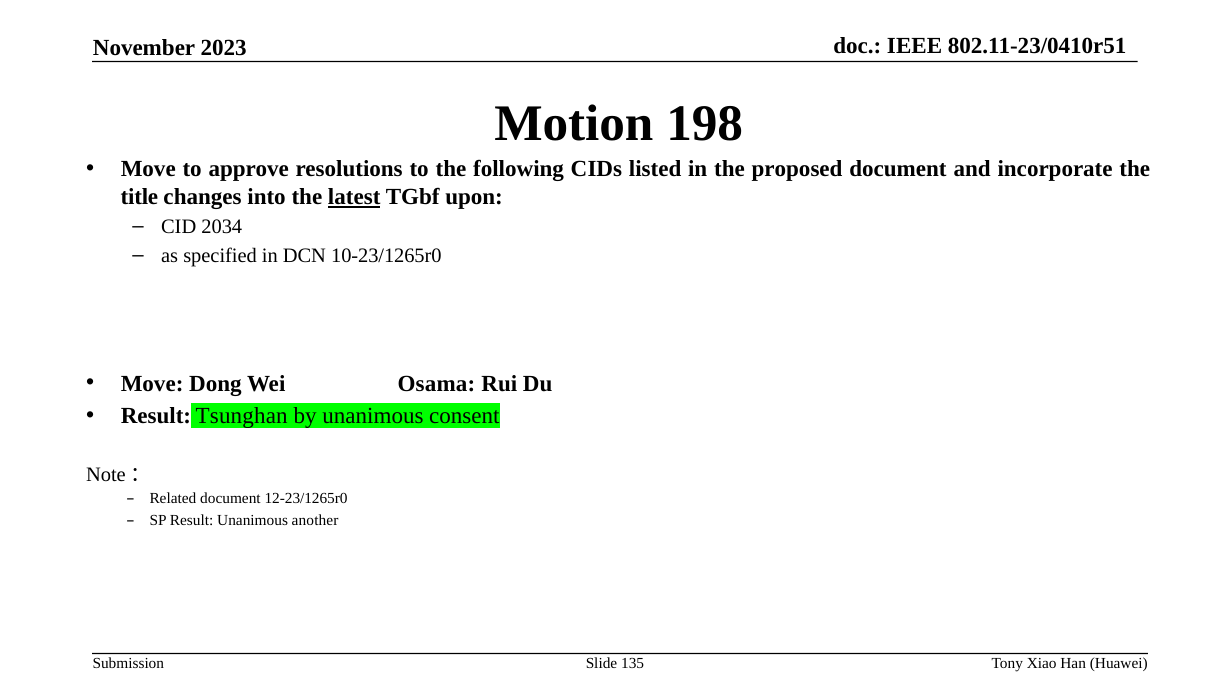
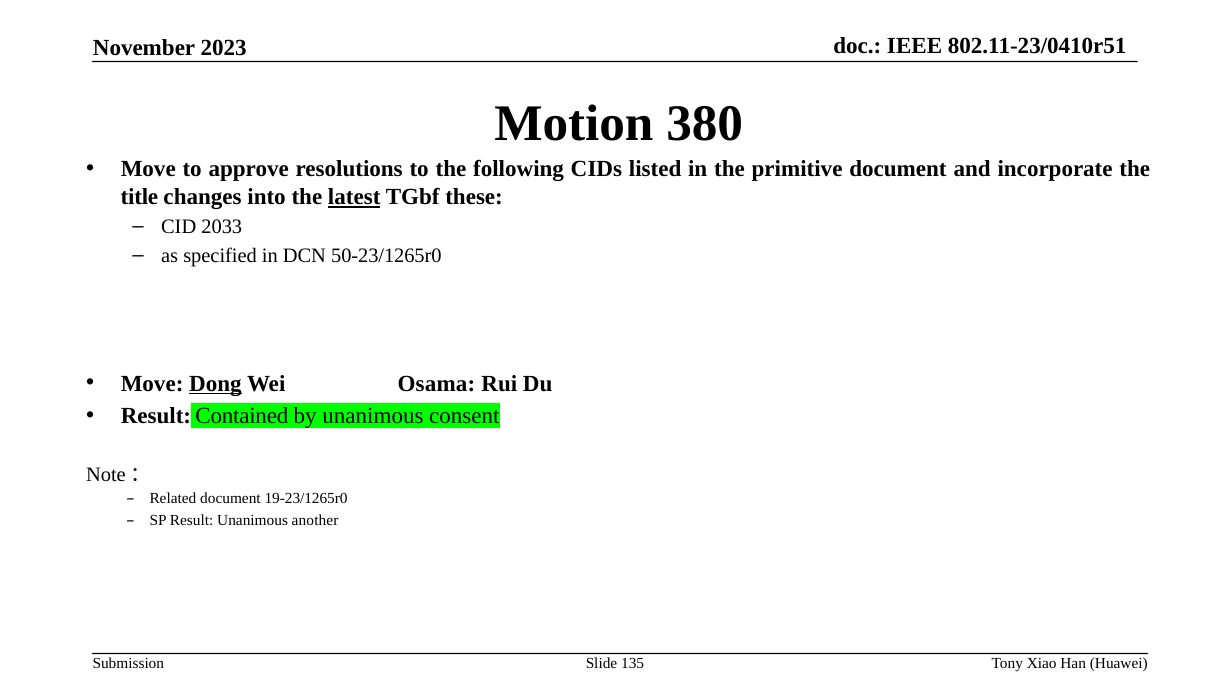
198: 198 -> 380 (705, 123)
proposed: proposed -> primitive (797, 169)
upon: upon -> these (474, 197)
2034: 2034 -> 2033 (222, 227)
10-23/1265r0: 10-23/1265r0 -> 50-23/1265r0 (386, 256)
Dong underline: none -> present (215, 383)
Tsunghan: Tsunghan -> Contained (242, 416)
12-23/1265r0: 12-23/1265r0 -> 19-23/1265r0 (306, 499)
